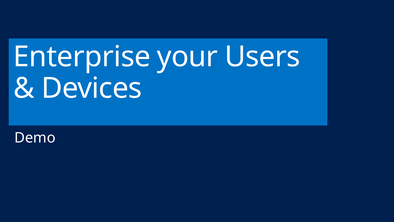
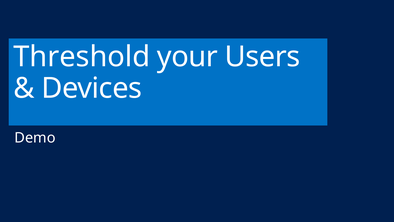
Enterprise: Enterprise -> Threshold (82, 57)
